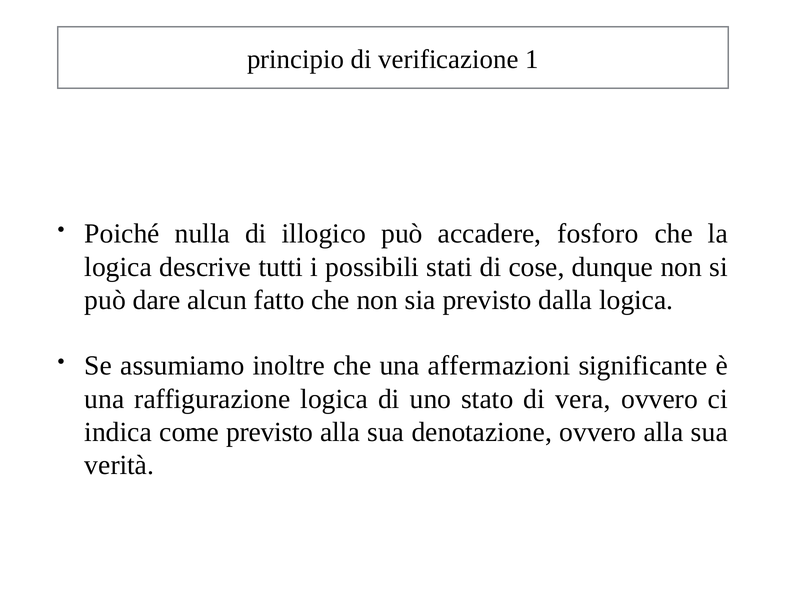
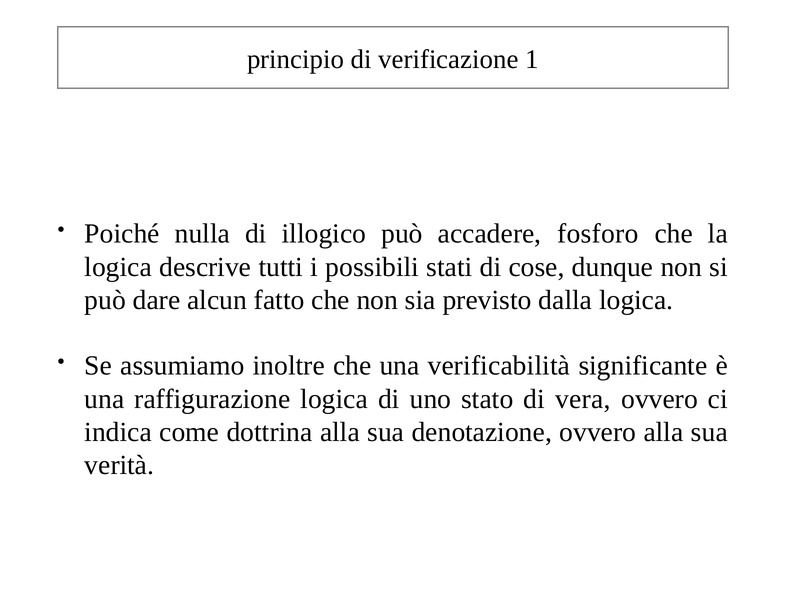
affermazioni: affermazioni -> verificabilità (499, 365)
come previsto: previsto -> dottrina (270, 432)
